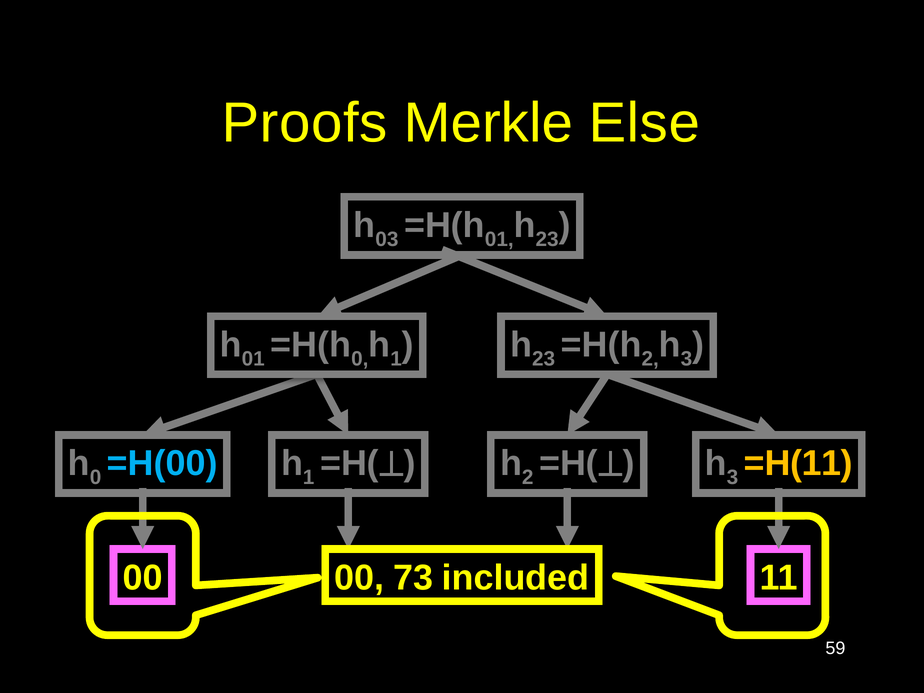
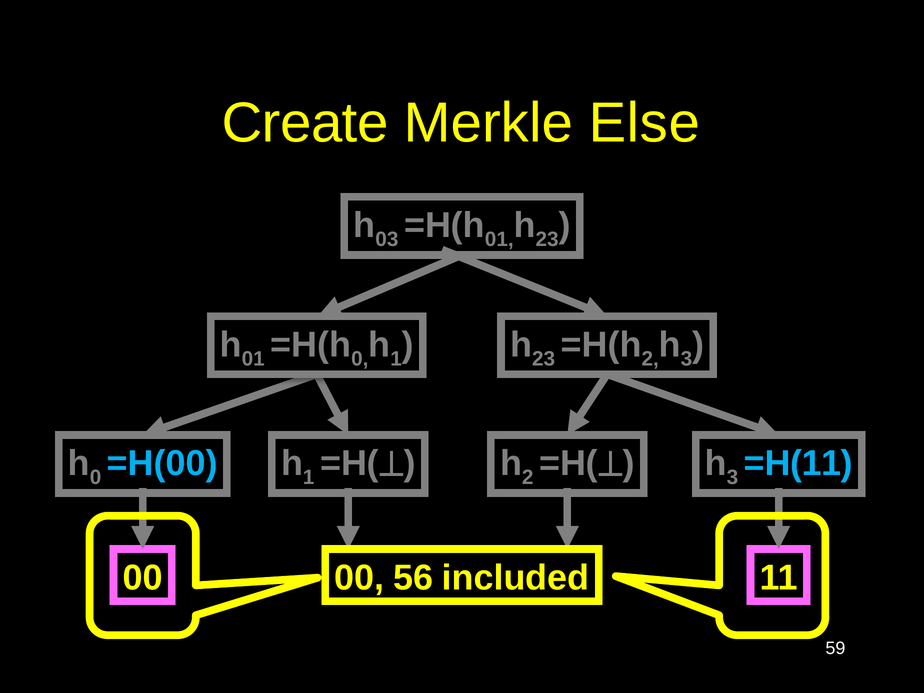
Proofs: Proofs -> Create (305, 123)
=H(11 colour: yellow -> light blue (798, 464)
73: 73 -> 56 (413, 578)
